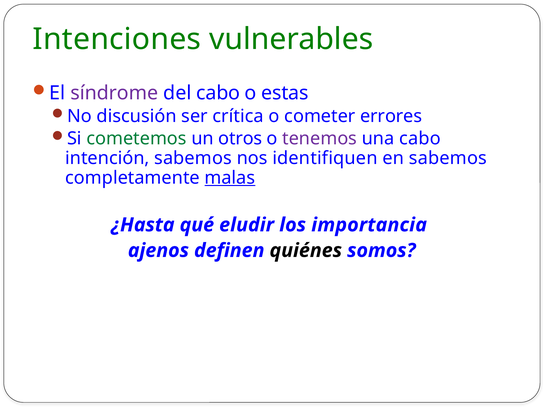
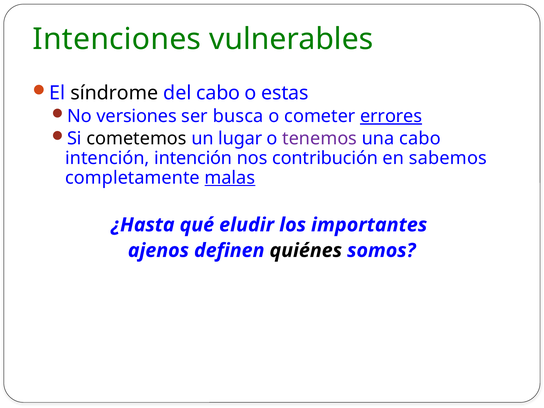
síndrome colour: purple -> black (114, 93)
discusión: discusión -> versiones (137, 116)
crítica: crítica -> busca (238, 116)
errores underline: none -> present (391, 116)
cometemos colour: green -> black (137, 139)
otros: otros -> lugar (240, 139)
intención sabemos: sabemos -> intención (193, 158)
identifiquen: identifiquen -> contribución (325, 158)
importancia: importancia -> importantes (369, 225)
